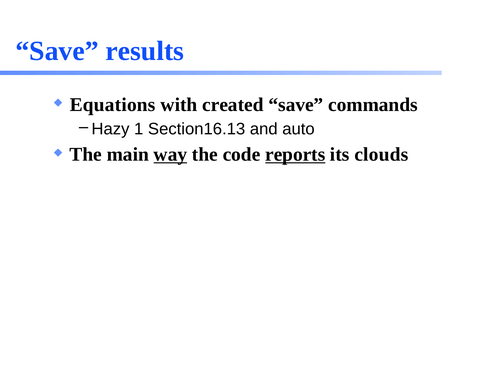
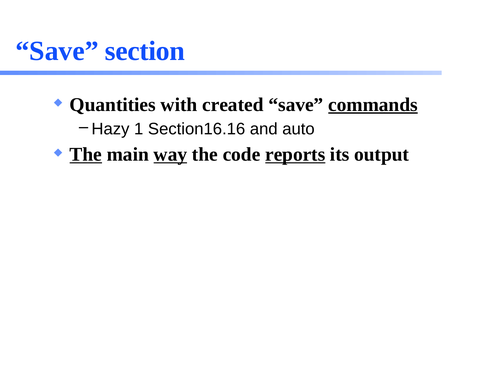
results: results -> section (145, 51)
Equations: Equations -> Quantities (113, 105)
commands underline: none -> present (373, 105)
Section16.13: Section16.13 -> Section16.16 (197, 129)
The underline: none -> present (86, 154)
clouds: clouds -> output (382, 154)
